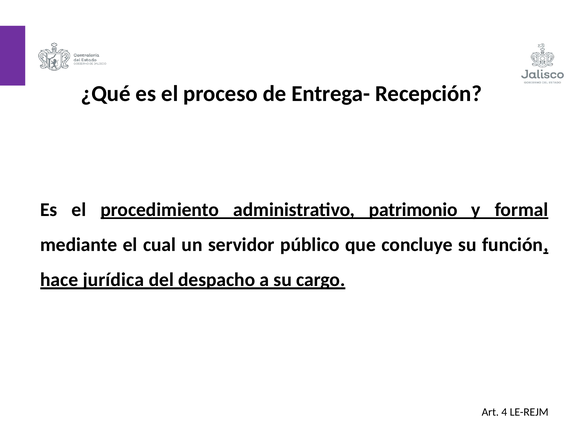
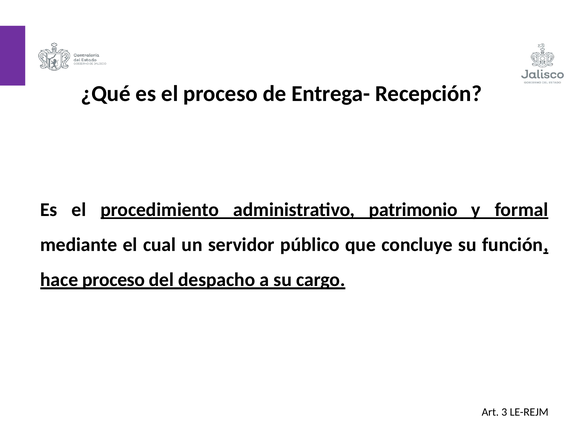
hace jurídica: jurídica -> proceso (114, 280)
4: 4 -> 3 (504, 412)
